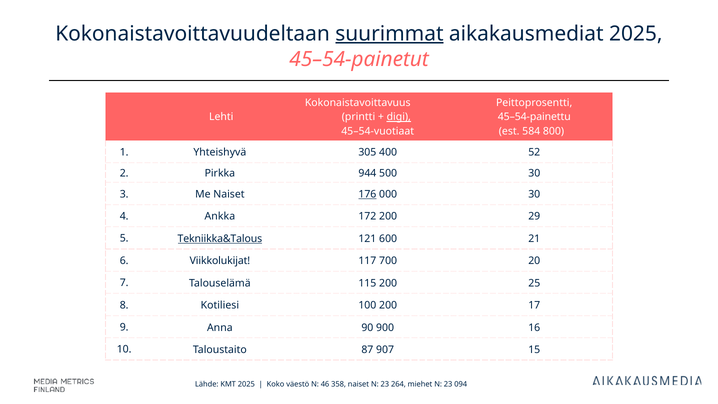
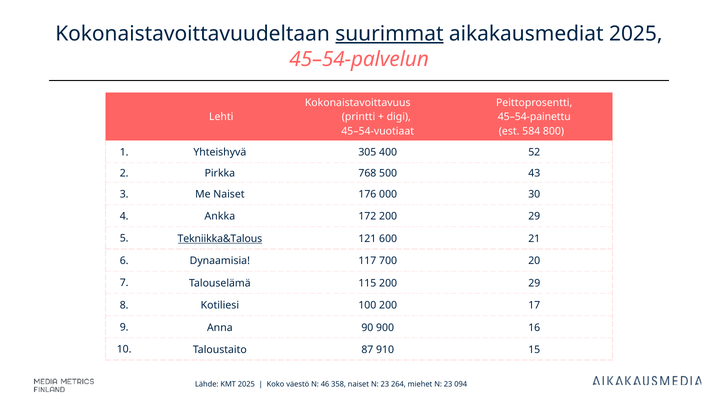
45–54-painetut: 45–54-painetut -> 45–54-palvelun (359, 59)
digi underline: present -> none (399, 117)
944: 944 -> 768 (367, 173)
500 30: 30 -> 43 (534, 173)
176 underline: present -> none (367, 194)
Viikkolukijat: Viikkolukijat -> Dynaamisia (220, 261)
115 200 25: 25 -> 29 (534, 283)
907: 907 -> 910 (385, 350)
